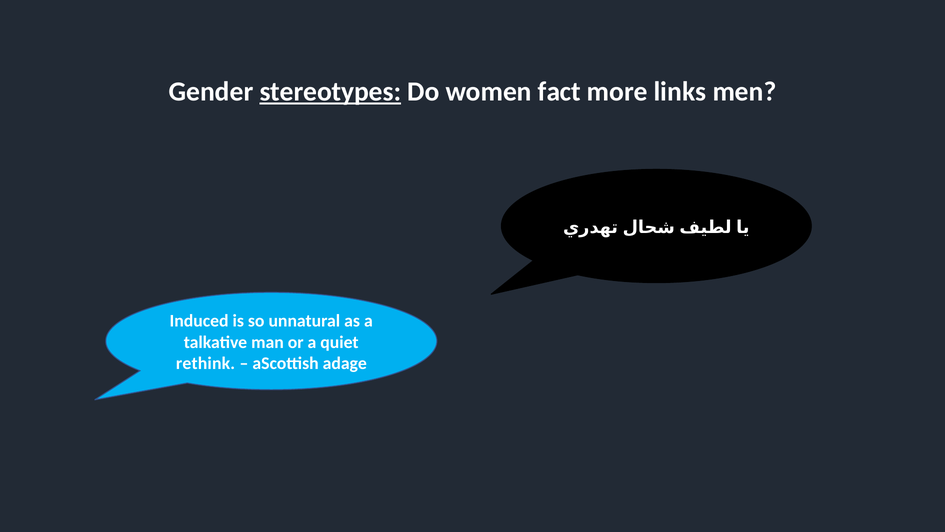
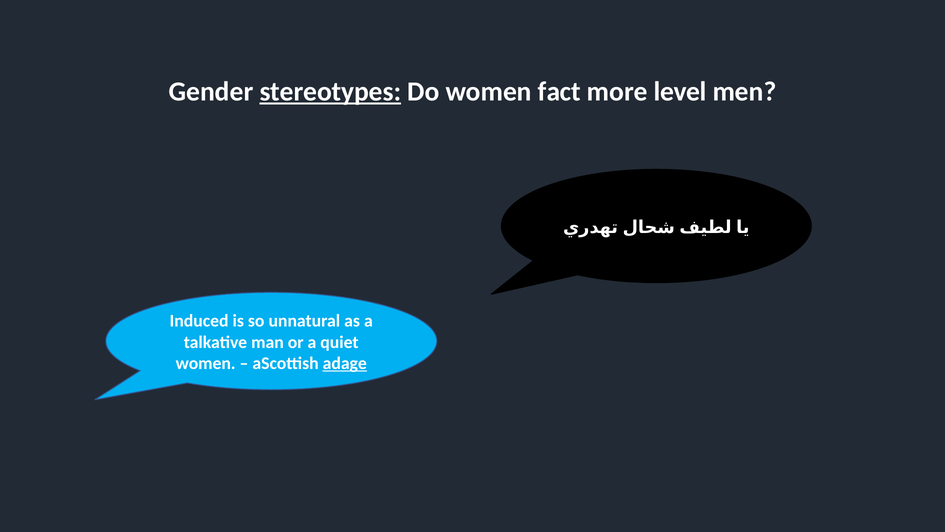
links: links -> level (680, 92)
rethink: rethink -> women (206, 363)
adage underline: none -> present (345, 363)
